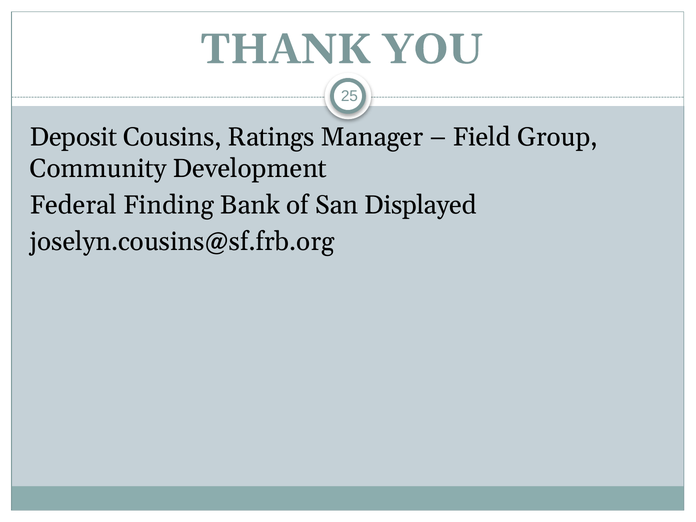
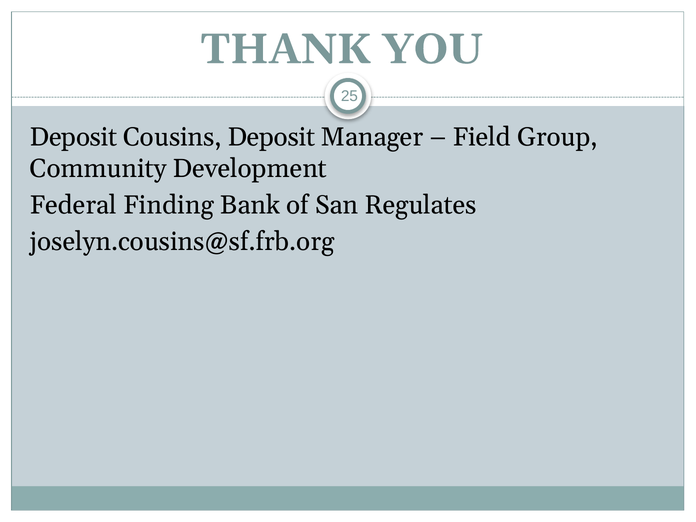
Cousins Ratings: Ratings -> Deposit (271, 137)
Displayed: Displayed -> Regulates (421, 205)
